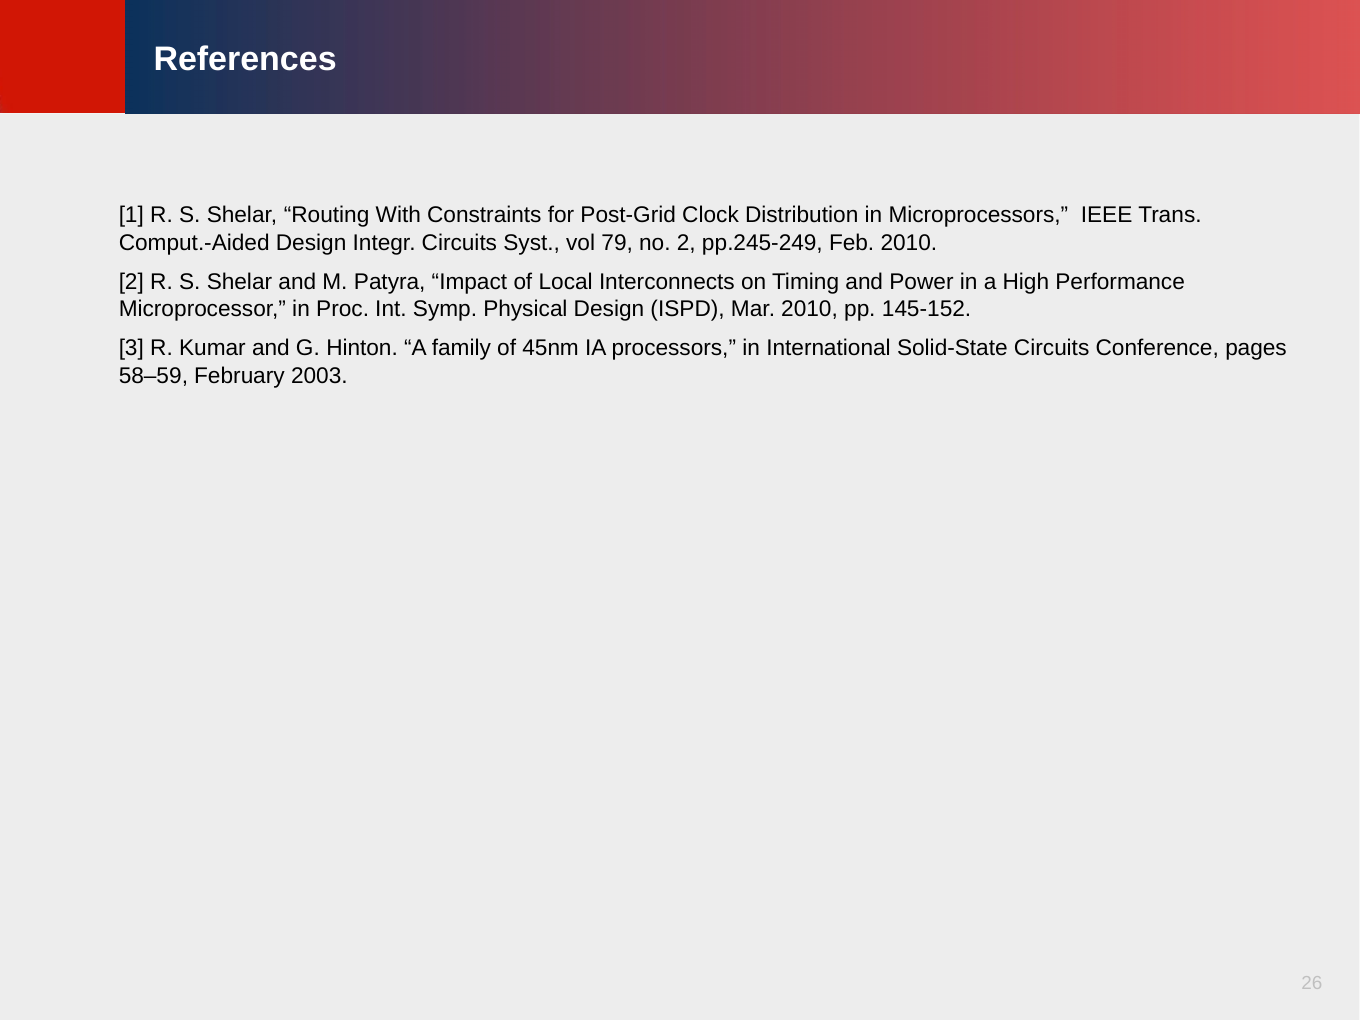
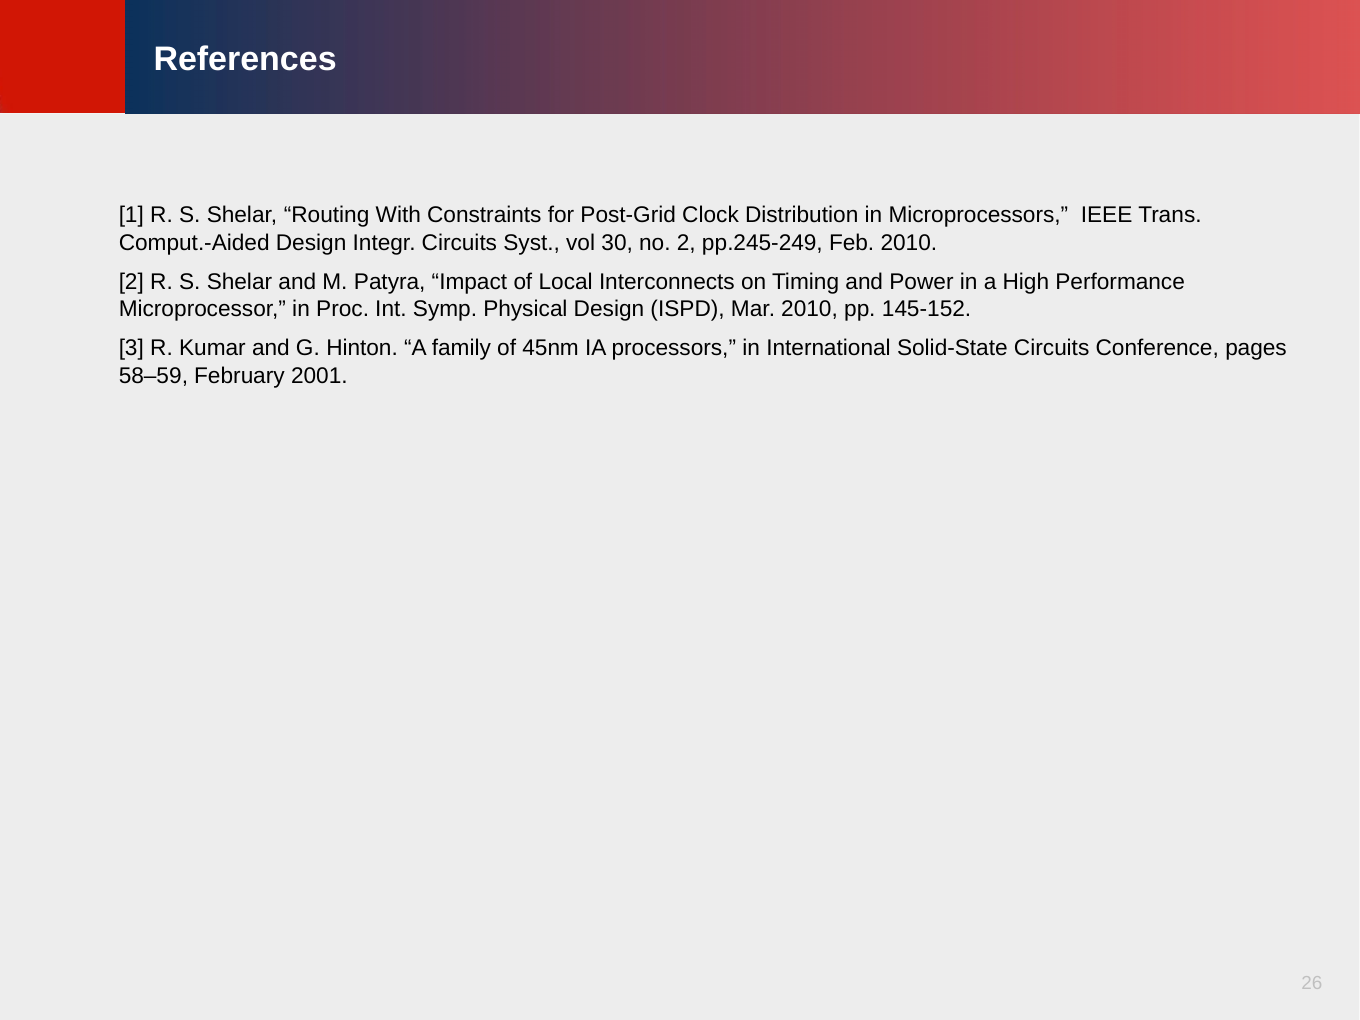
79: 79 -> 30 (617, 243)
2003: 2003 -> 2001 (319, 376)
